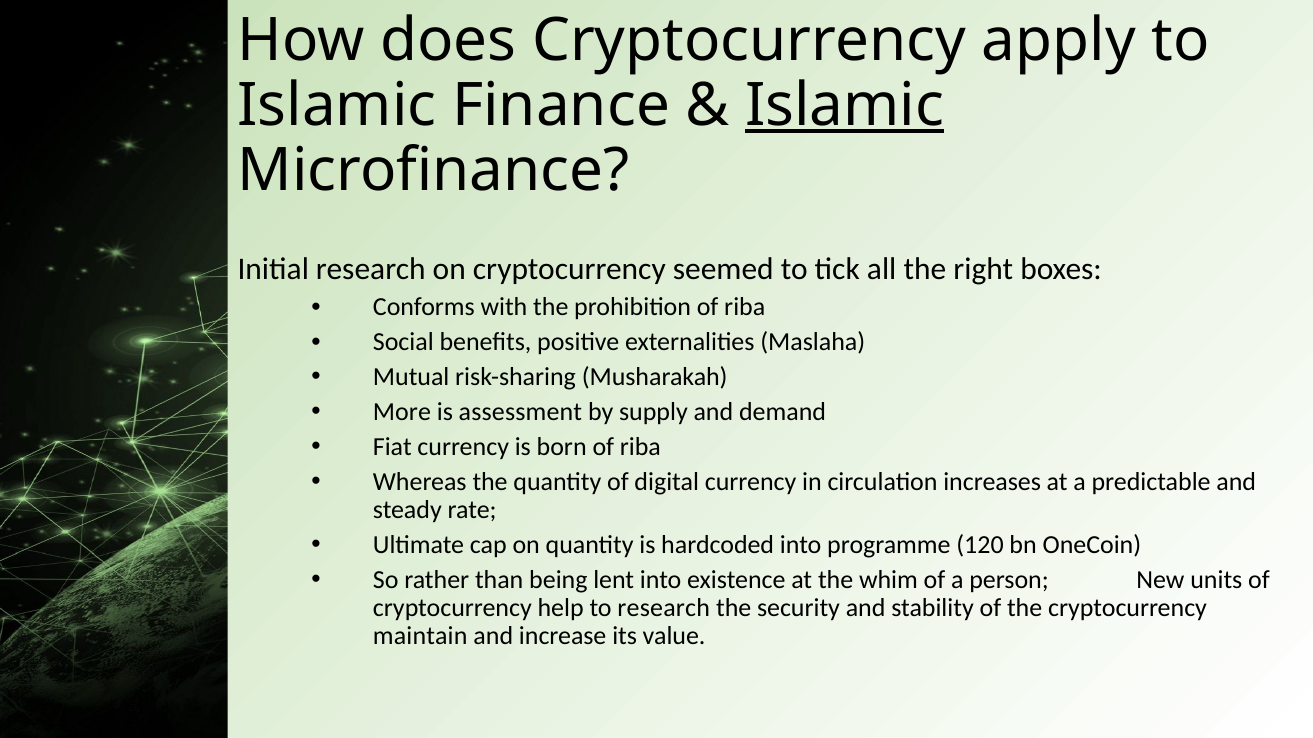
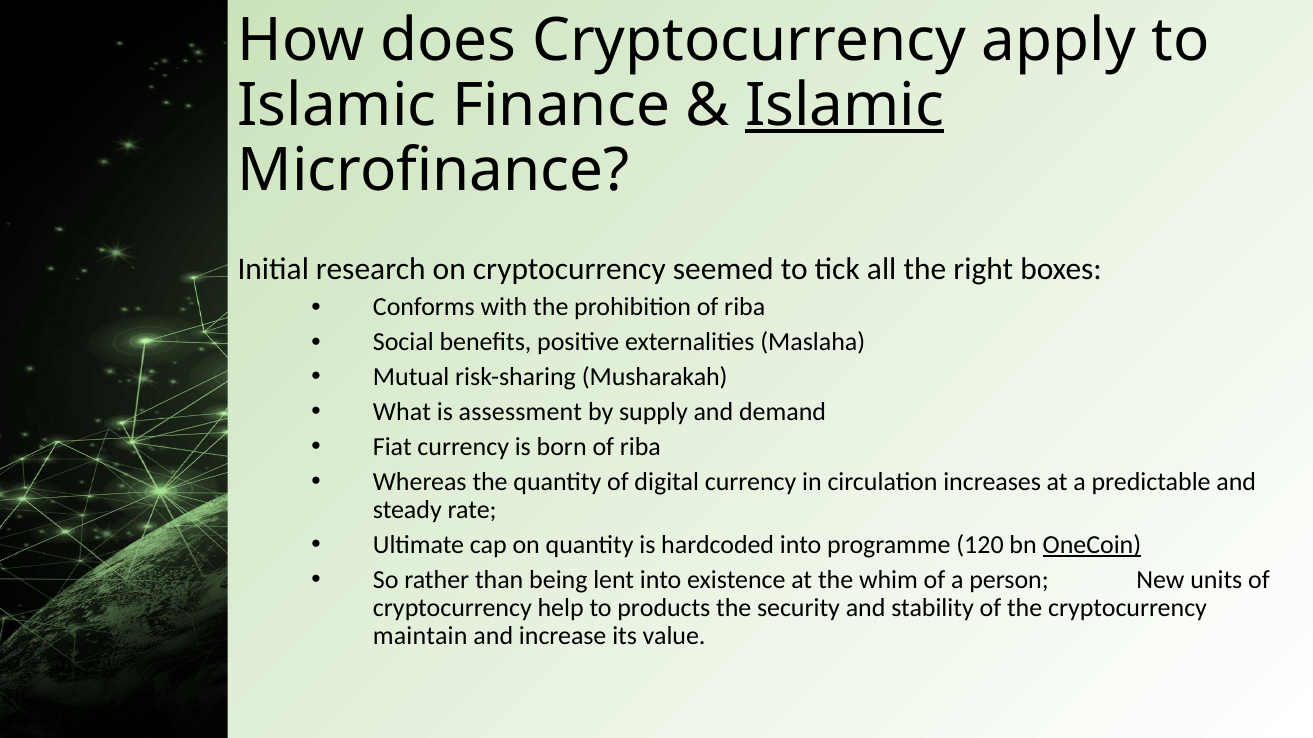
More: More -> What (402, 412)
OneCoin underline: none -> present (1092, 545)
to research: research -> products (664, 608)
